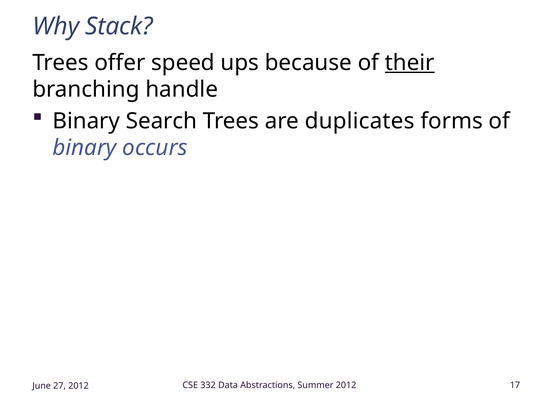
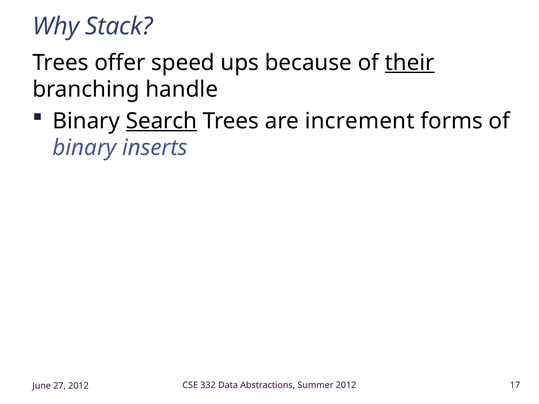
Search underline: none -> present (161, 121)
duplicates: duplicates -> increment (360, 121)
occurs: occurs -> inserts (155, 148)
